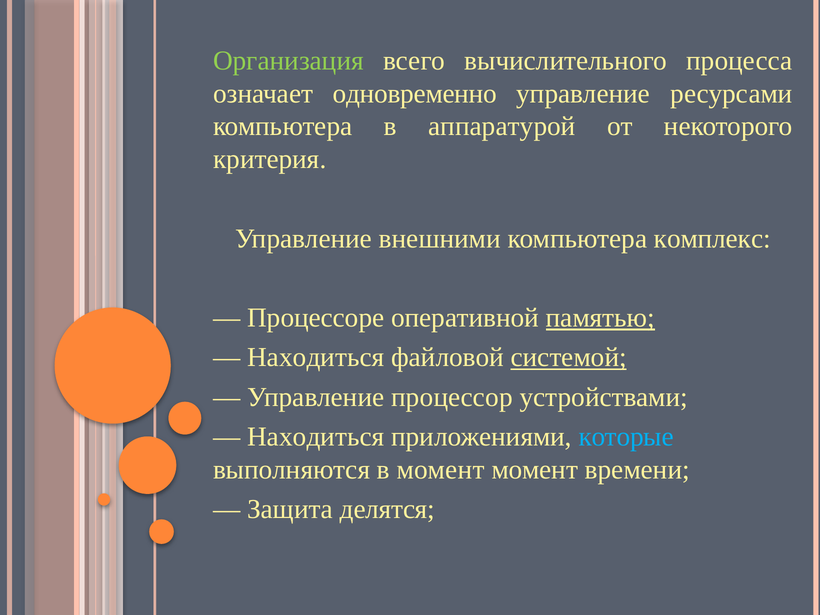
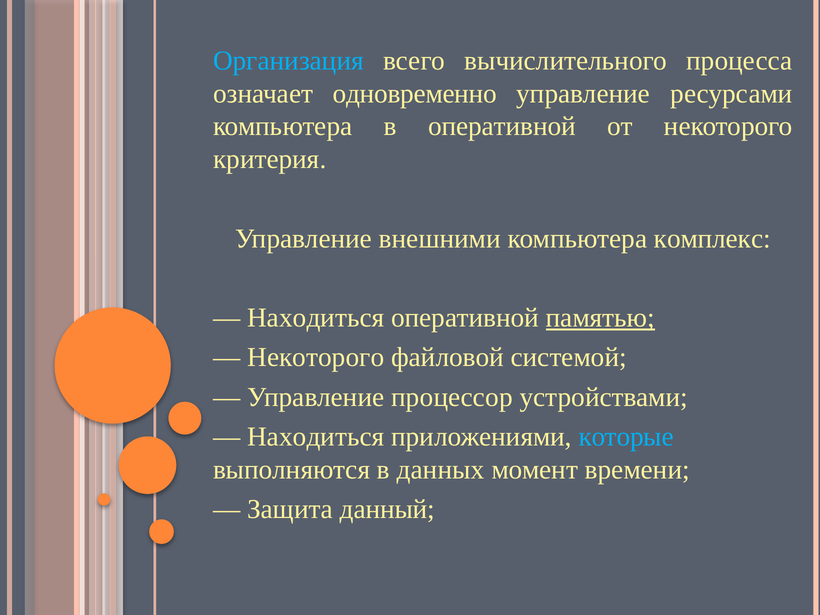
Организация colour: light green -> light blue (288, 61)
в аппаратурой: аппаратурой -> оперативной (502, 126)
Процессоре: Процессоре -> Находиться (316, 318)
Находиться: Находиться -> Некоторого (316, 357)
системой underline: present -> none (569, 357)
в момент: момент -> данных (441, 470)
делятся: делятся -> данный (387, 509)
